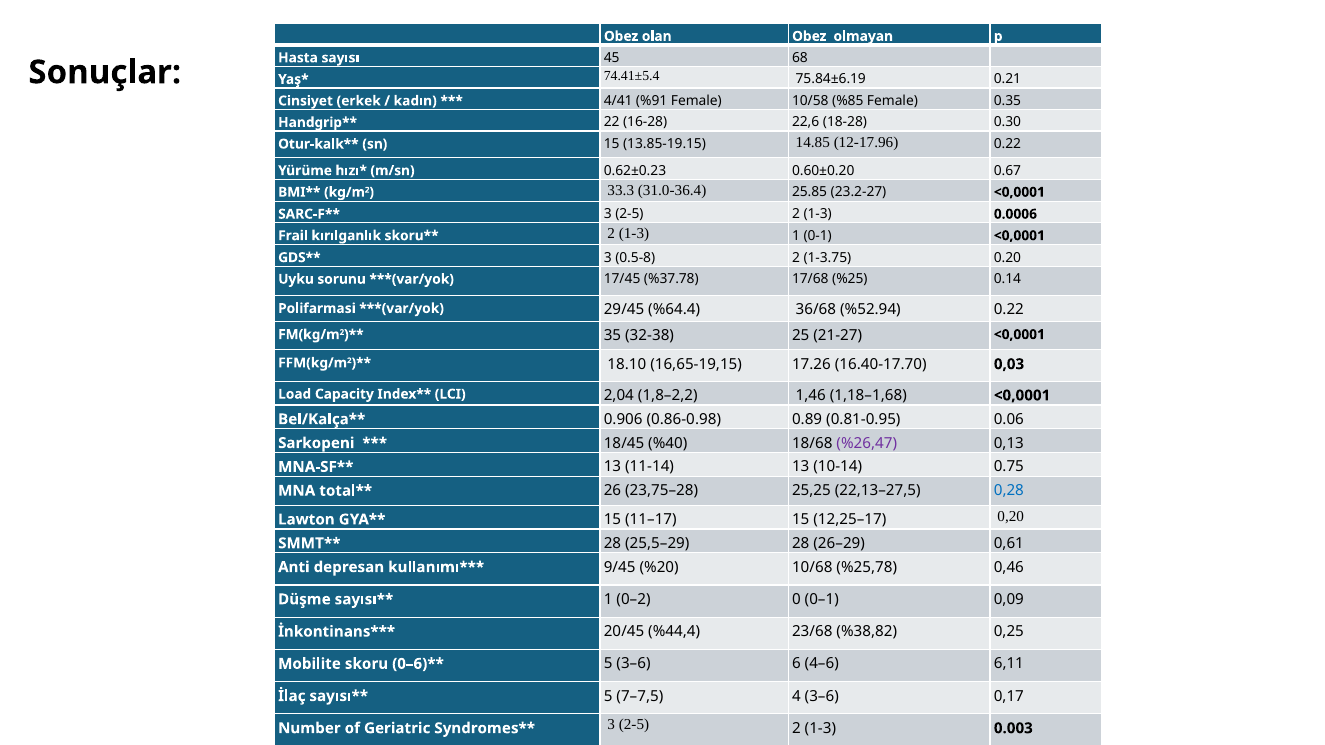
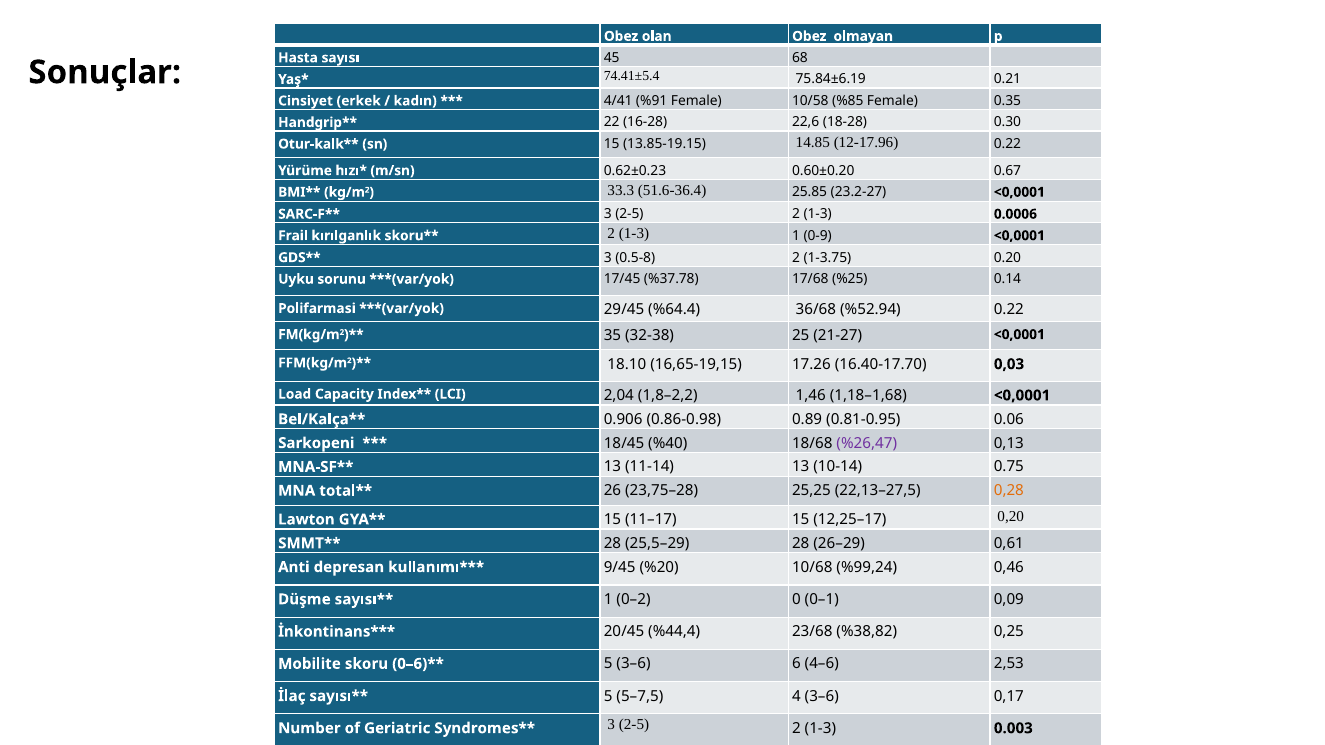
31.0-36.4: 31.0-36.4 -> 51.6-36.4 (672, 190)
0-1: 0-1 -> 0-9 (818, 236)
0,28 colour: blue -> orange (1009, 491)
%25,78: %25,78 -> %99,24 (867, 567)
6,11: 6,11 -> 2,53 (1009, 664)
7–7,5: 7–7,5 -> 5–7,5 (640, 696)
